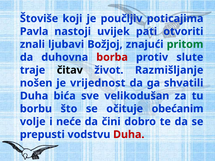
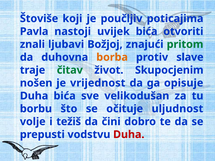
uvijek pati: pati -> bića (147, 31)
borba colour: red -> orange (112, 57)
slute: slute -> slave (190, 57)
čitav colour: black -> green (70, 70)
Razmišljanje: Razmišljanje -> Skupocjenim (169, 70)
shvatili: shvatili -> opisuje (184, 83)
obećanim: obećanim -> uljudnost (177, 109)
neće: neće -> težiš (69, 122)
